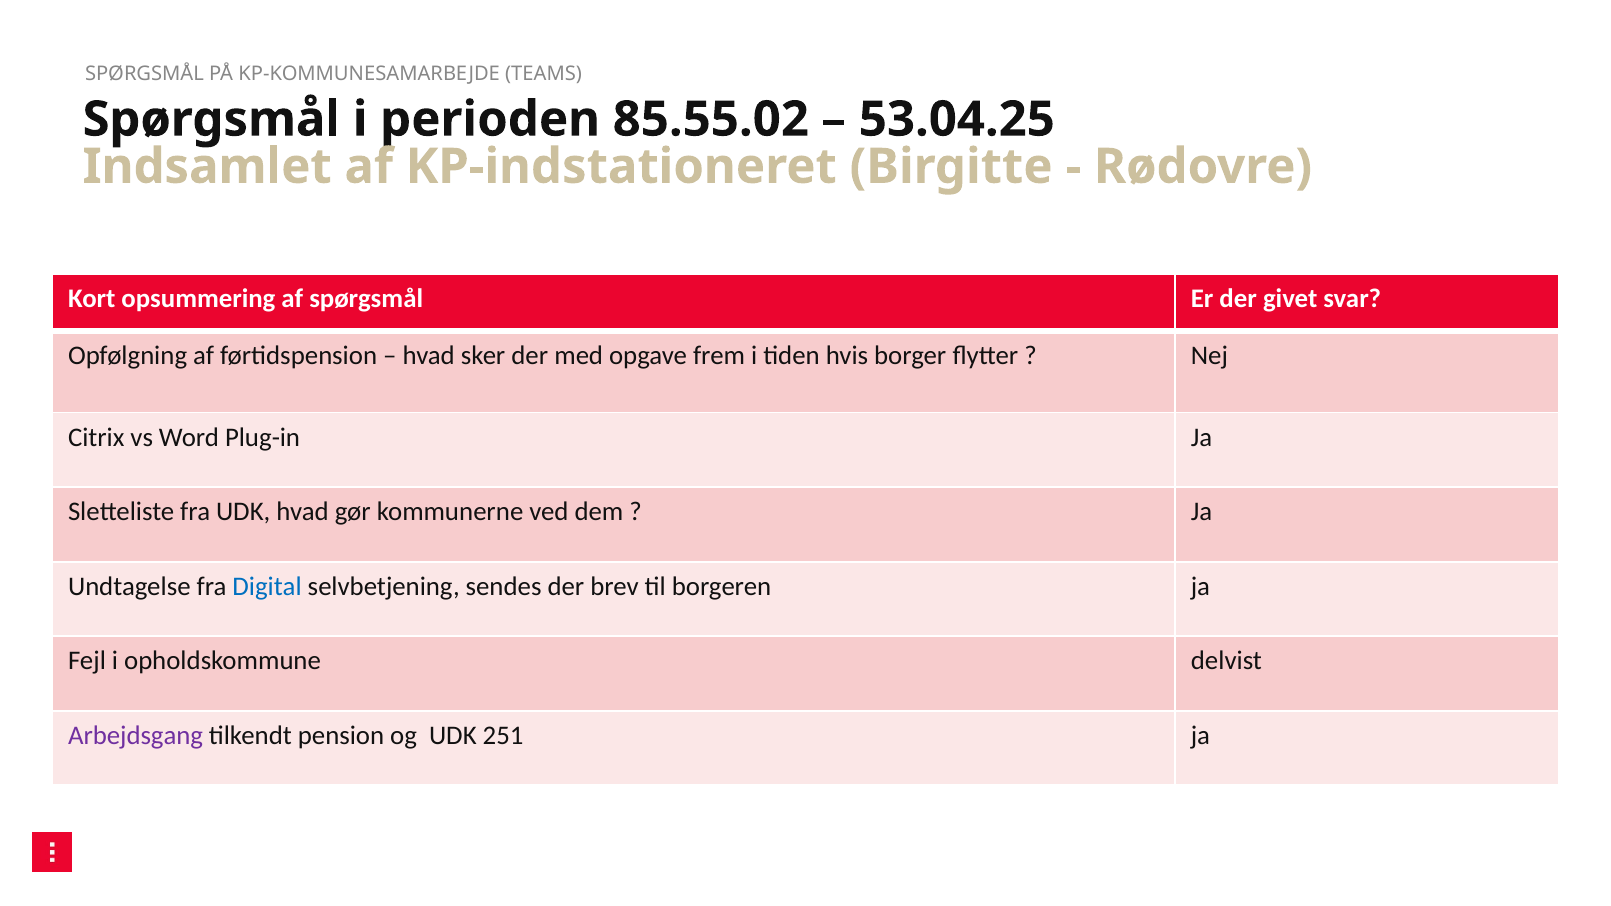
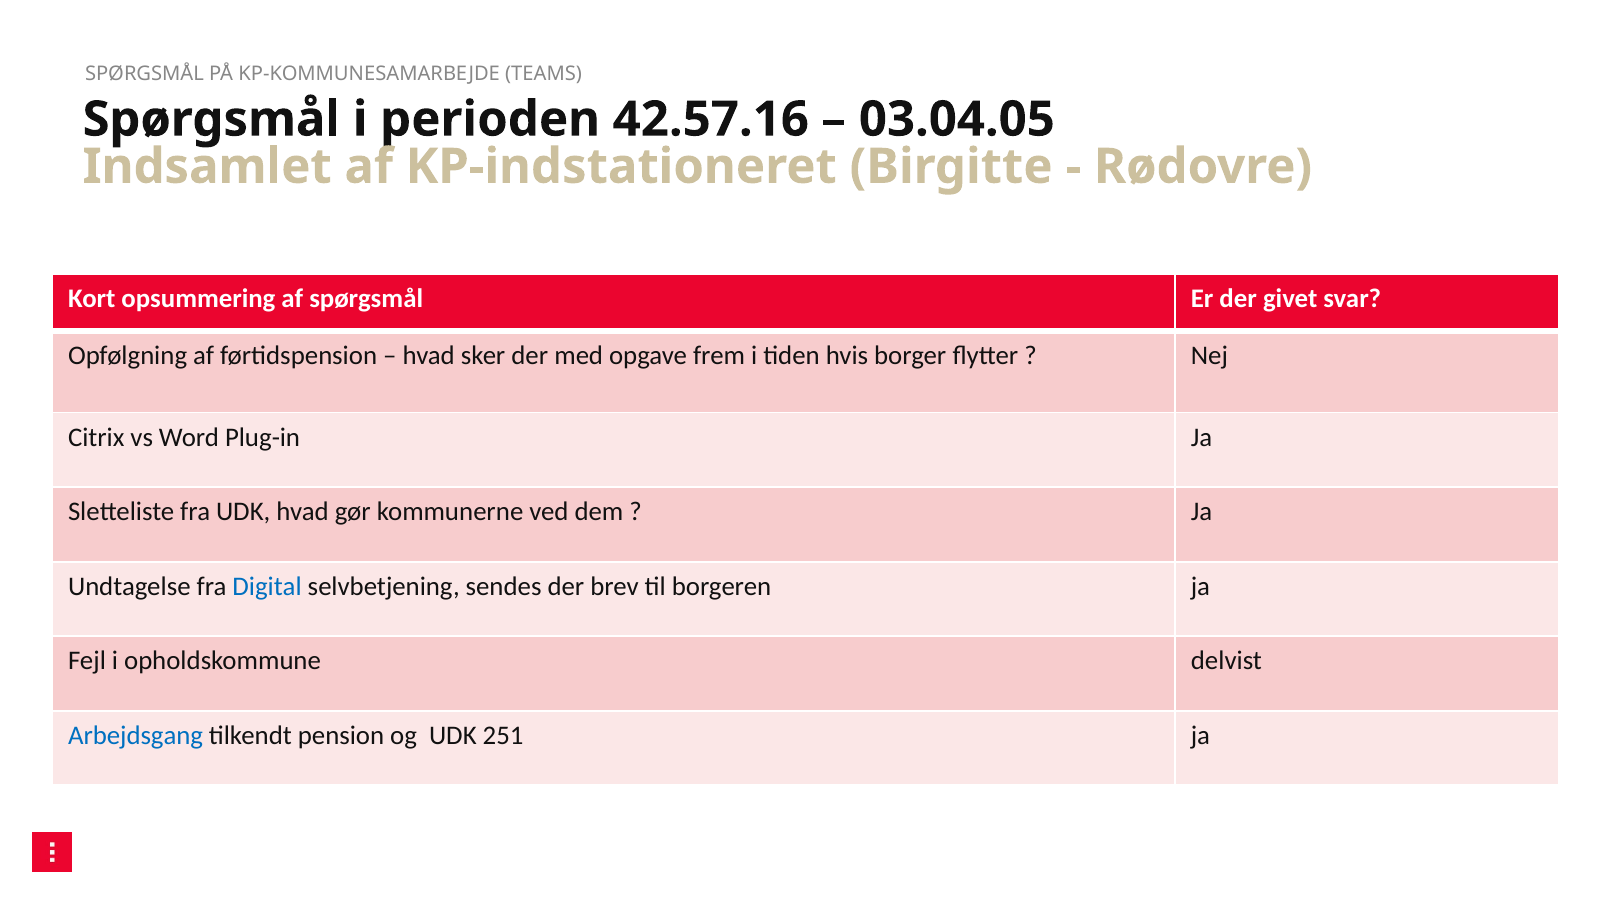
85.55.02: 85.55.02 -> 42.57.16 (711, 119)
53.04.25: 53.04.25 -> 03.04.05 (957, 119)
Arbejdsgang colour: purple -> blue (136, 735)
